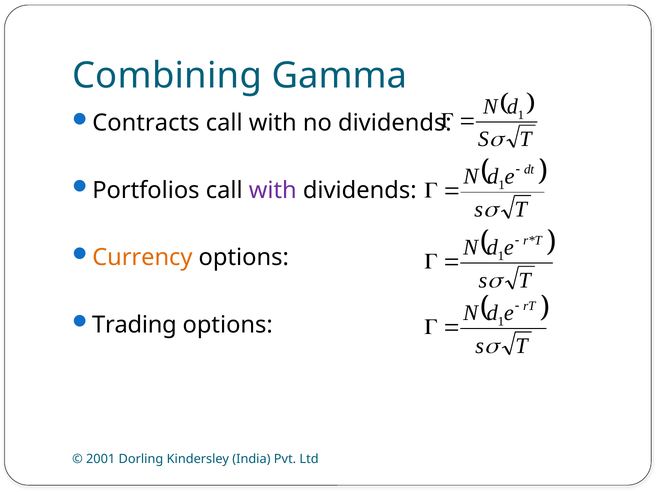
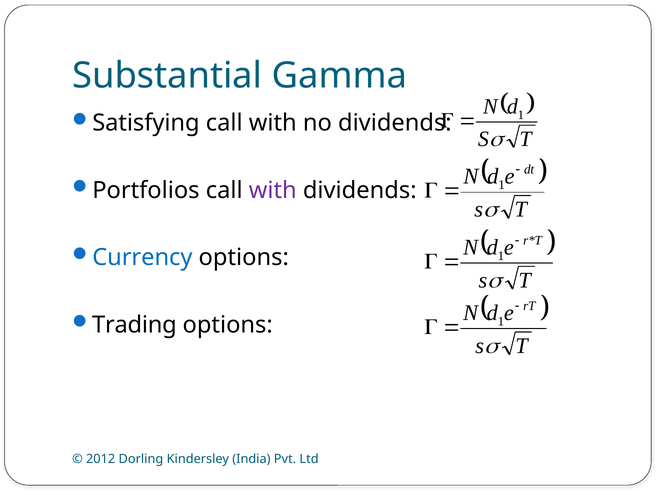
Combining: Combining -> Substantial (167, 76)
Contracts: Contracts -> Satisfying (146, 123)
Currency colour: orange -> blue (142, 258)
2001: 2001 -> 2012 (101, 459)
